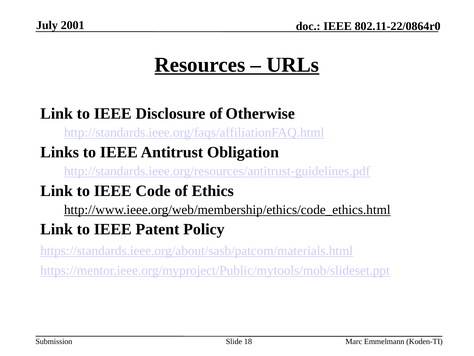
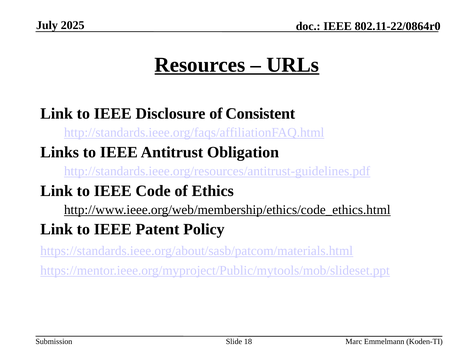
2001: 2001 -> 2025 (73, 25)
Otherwise: Otherwise -> Consistent (260, 114)
